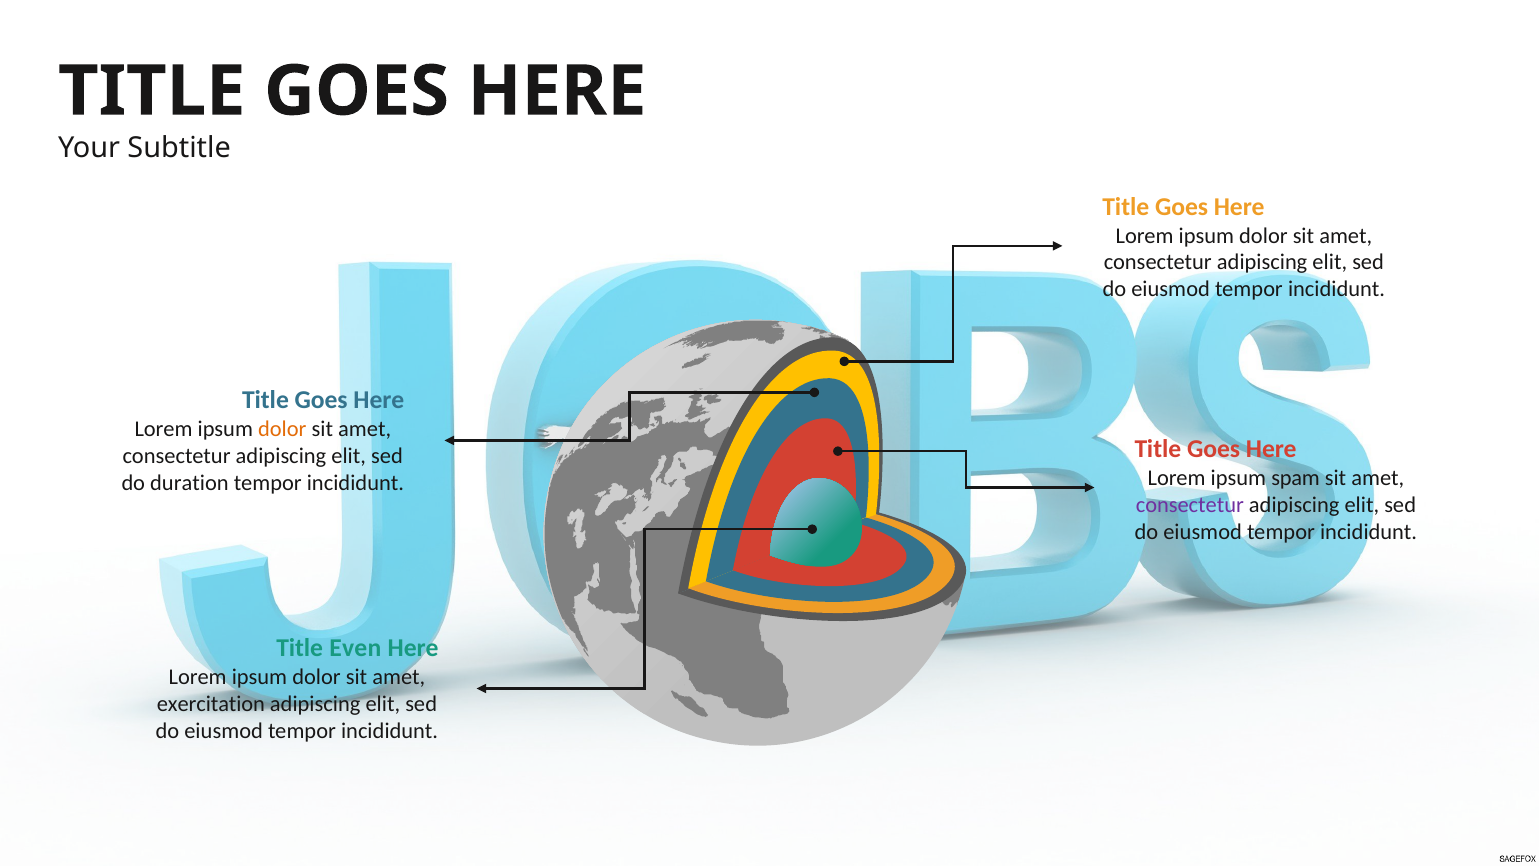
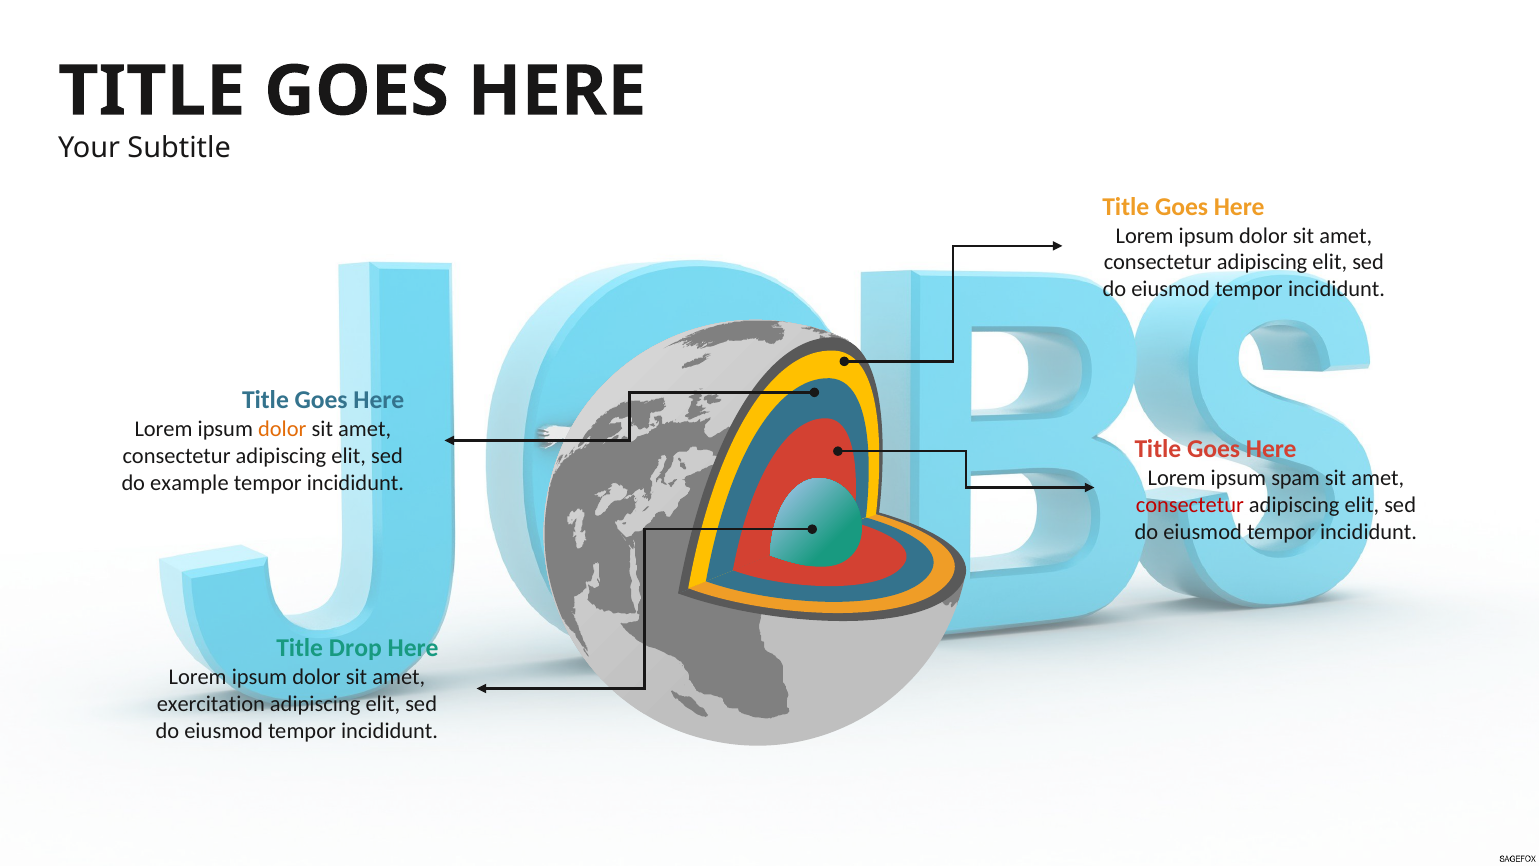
duration: duration -> example (189, 483)
consectetur colour: purple -> red (1190, 505)
Even: Even -> Drop (355, 648)
